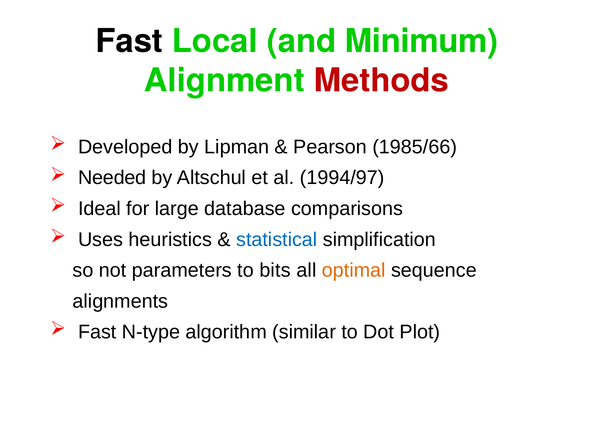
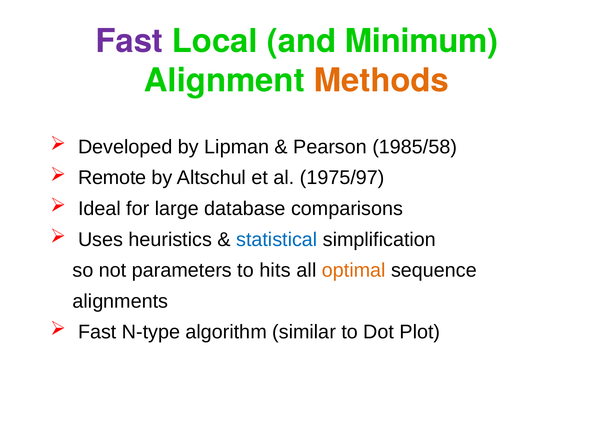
Fast colour: black -> purple (129, 41)
Methods colour: red -> orange (381, 81)
1985/66: 1985/66 -> 1985/58 (415, 147)
Needed: Needed -> Remote (112, 178)
1994/97: 1994/97 -> 1975/97 (342, 178)
bits: bits -> hits (275, 270)
